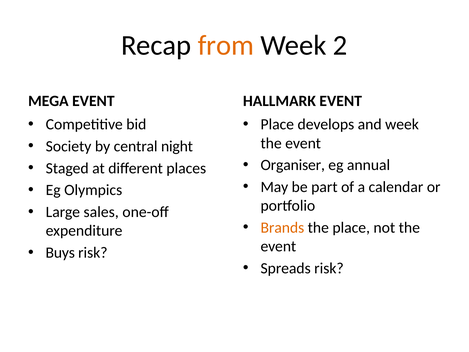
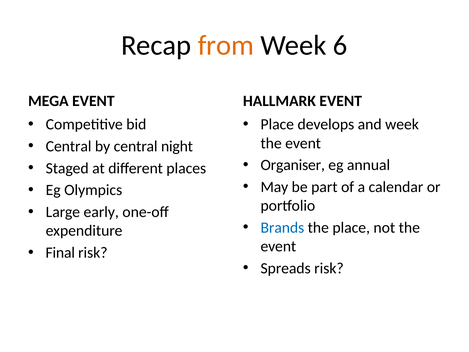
2: 2 -> 6 (340, 45)
Society: Society -> Central (69, 146)
sales: sales -> early (101, 212)
Brands colour: orange -> blue (282, 228)
Buys: Buys -> Final (60, 253)
